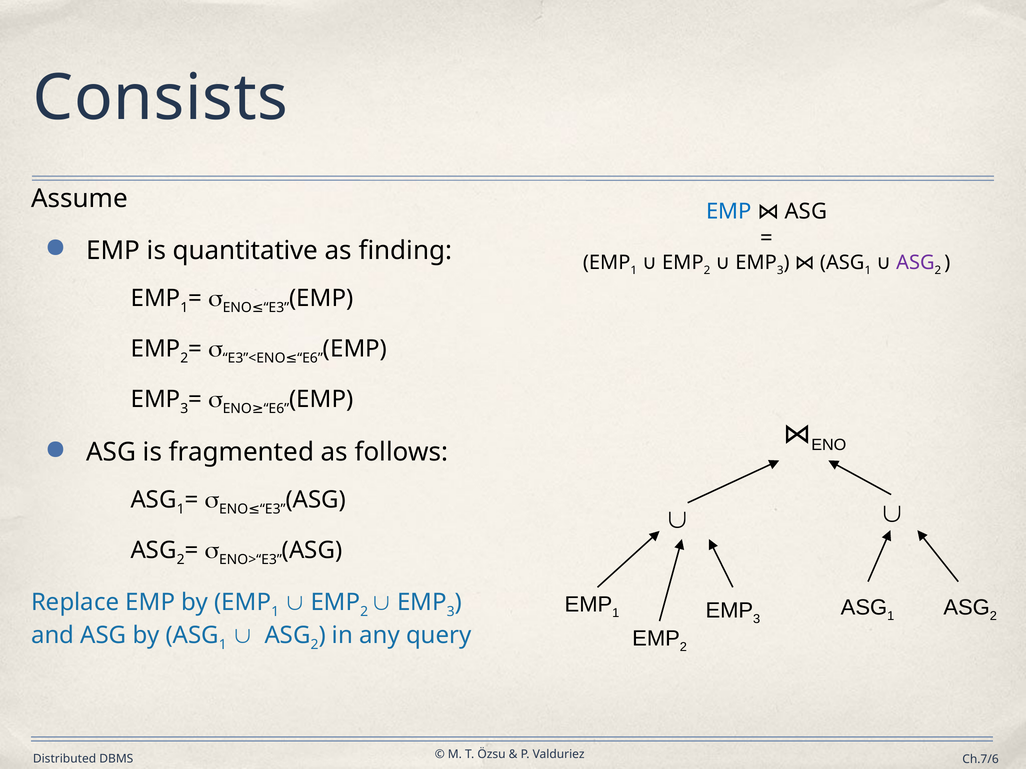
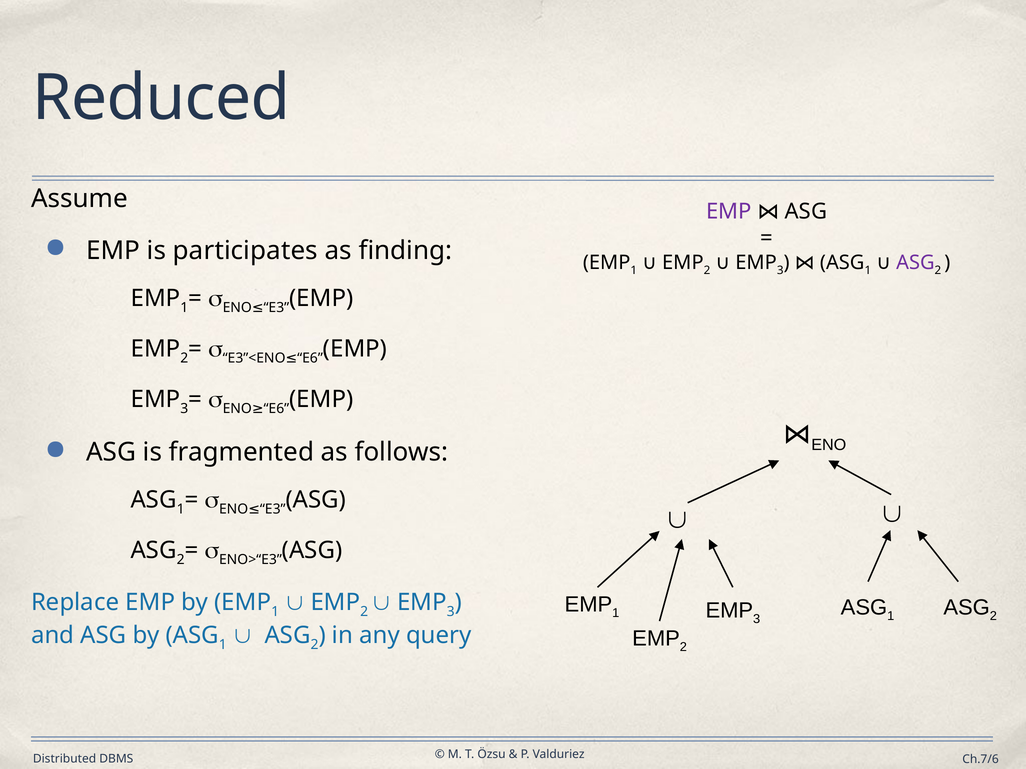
Consists: Consists -> Reduced (161, 98)
EMP colour: blue -> purple (729, 211)
quantitative: quantitative -> participates (245, 251)
